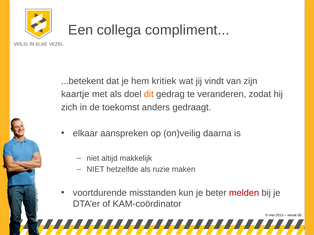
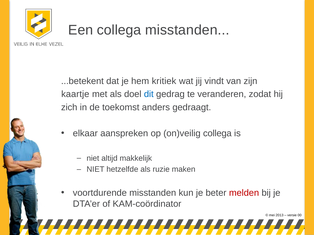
collega compliment: compliment -> misstanden (187, 30)
dit colour: orange -> blue (149, 94)
on)veilig daarna: daarna -> collega (217, 134)
